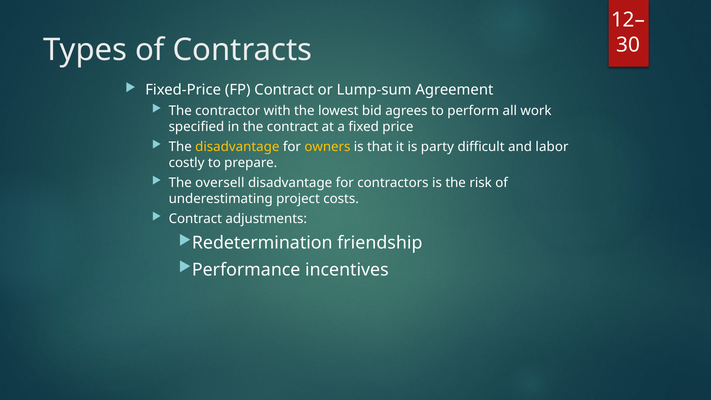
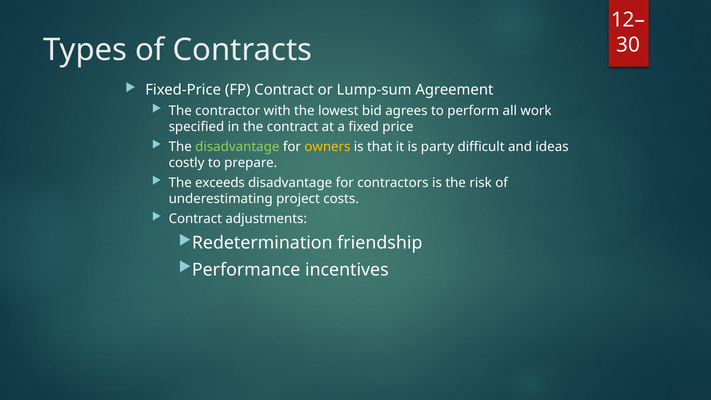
disadvantage colour: yellow -> light green (237, 147)
labor: labor -> ideas (552, 147)
oversell: oversell -> exceeds (220, 183)
